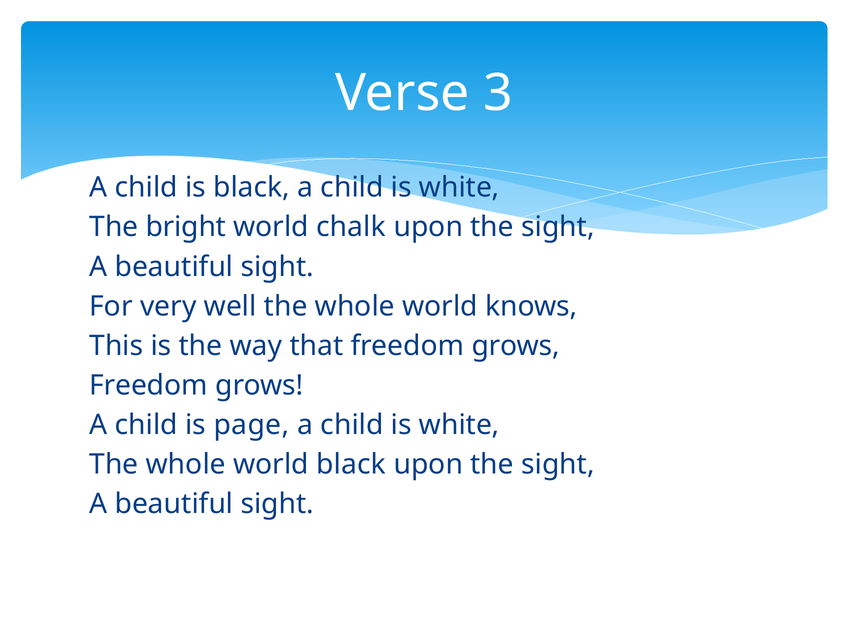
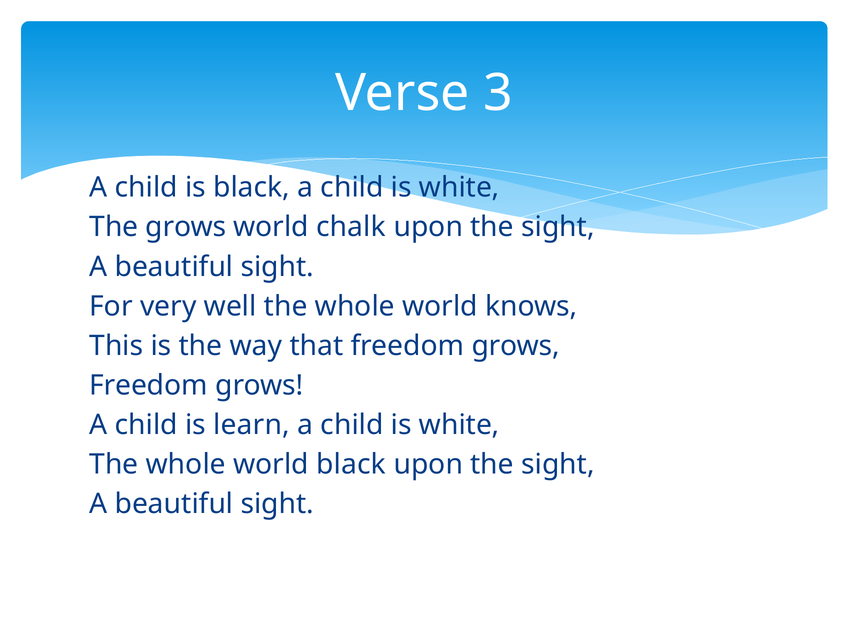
The bright: bright -> grows (186, 227)
page: page -> learn (252, 425)
